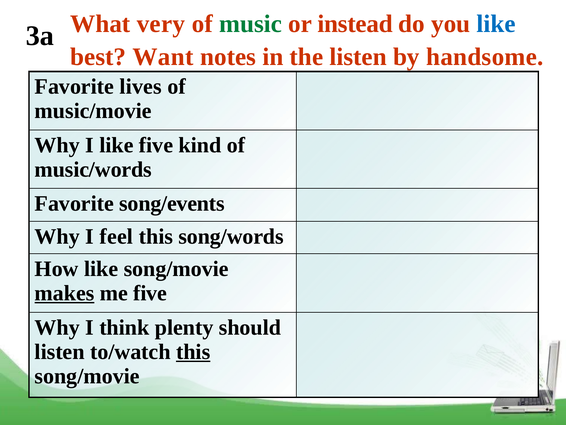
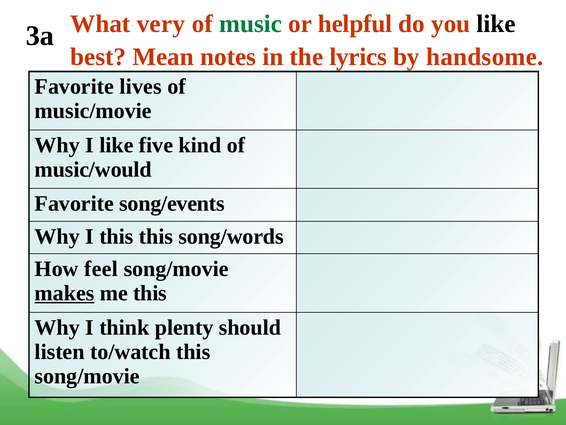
instead: instead -> helpful (355, 24)
like colour: blue -> black (496, 24)
Want: Want -> Mean (163, 57)
the listen: listen -> lyrics (358, 57)
music/words: music/words -> music/would (93, 169)
I feel: feel -> this (116, 236)
How like: like -> feel (101, 269)
me five: five -> this (150, 293)
this underline: present -> none (193, 352)
